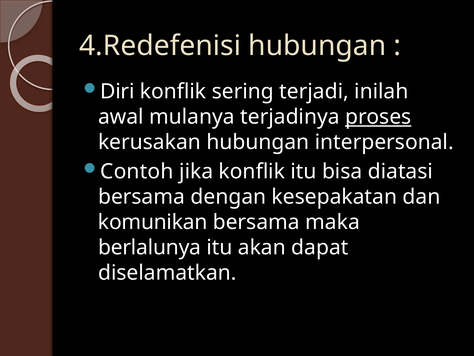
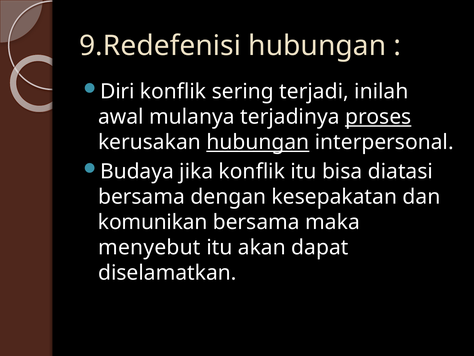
4.Redefenisi: 4.Redefenisi -> 9.Redefenisi (160, 46)
hubungan underline: none -> present (258, 142)
Contoh: Contoh -> Budaya (137, 171)
berlalunya: berlalunya -> menyebut (149, 247)
